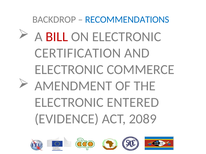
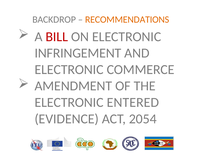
RECOMMENDATIONS colour: blue -> orange (127, 20)
CERTIFICATION: CERTIFICATION -> INFRINGEMENT (78, 53)
2089: 2089 -> 2054 (143, 119)
